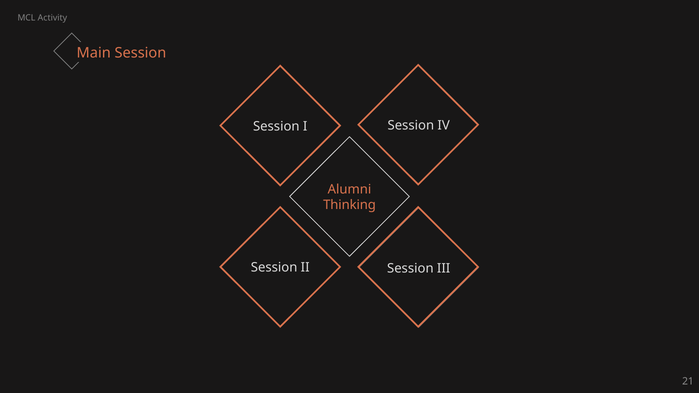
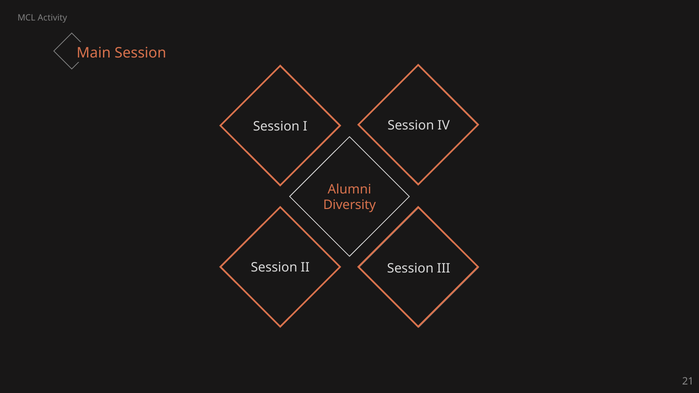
Thinking: Thinking -> Diversity (350, 205)
